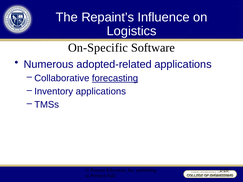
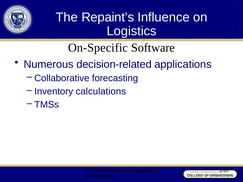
adopted-related: adopted-related -> decision-related (114, 64)
forecasting underline: present -> none (115, 78)
Inventory applications: applications -> calculations (101, 92)
